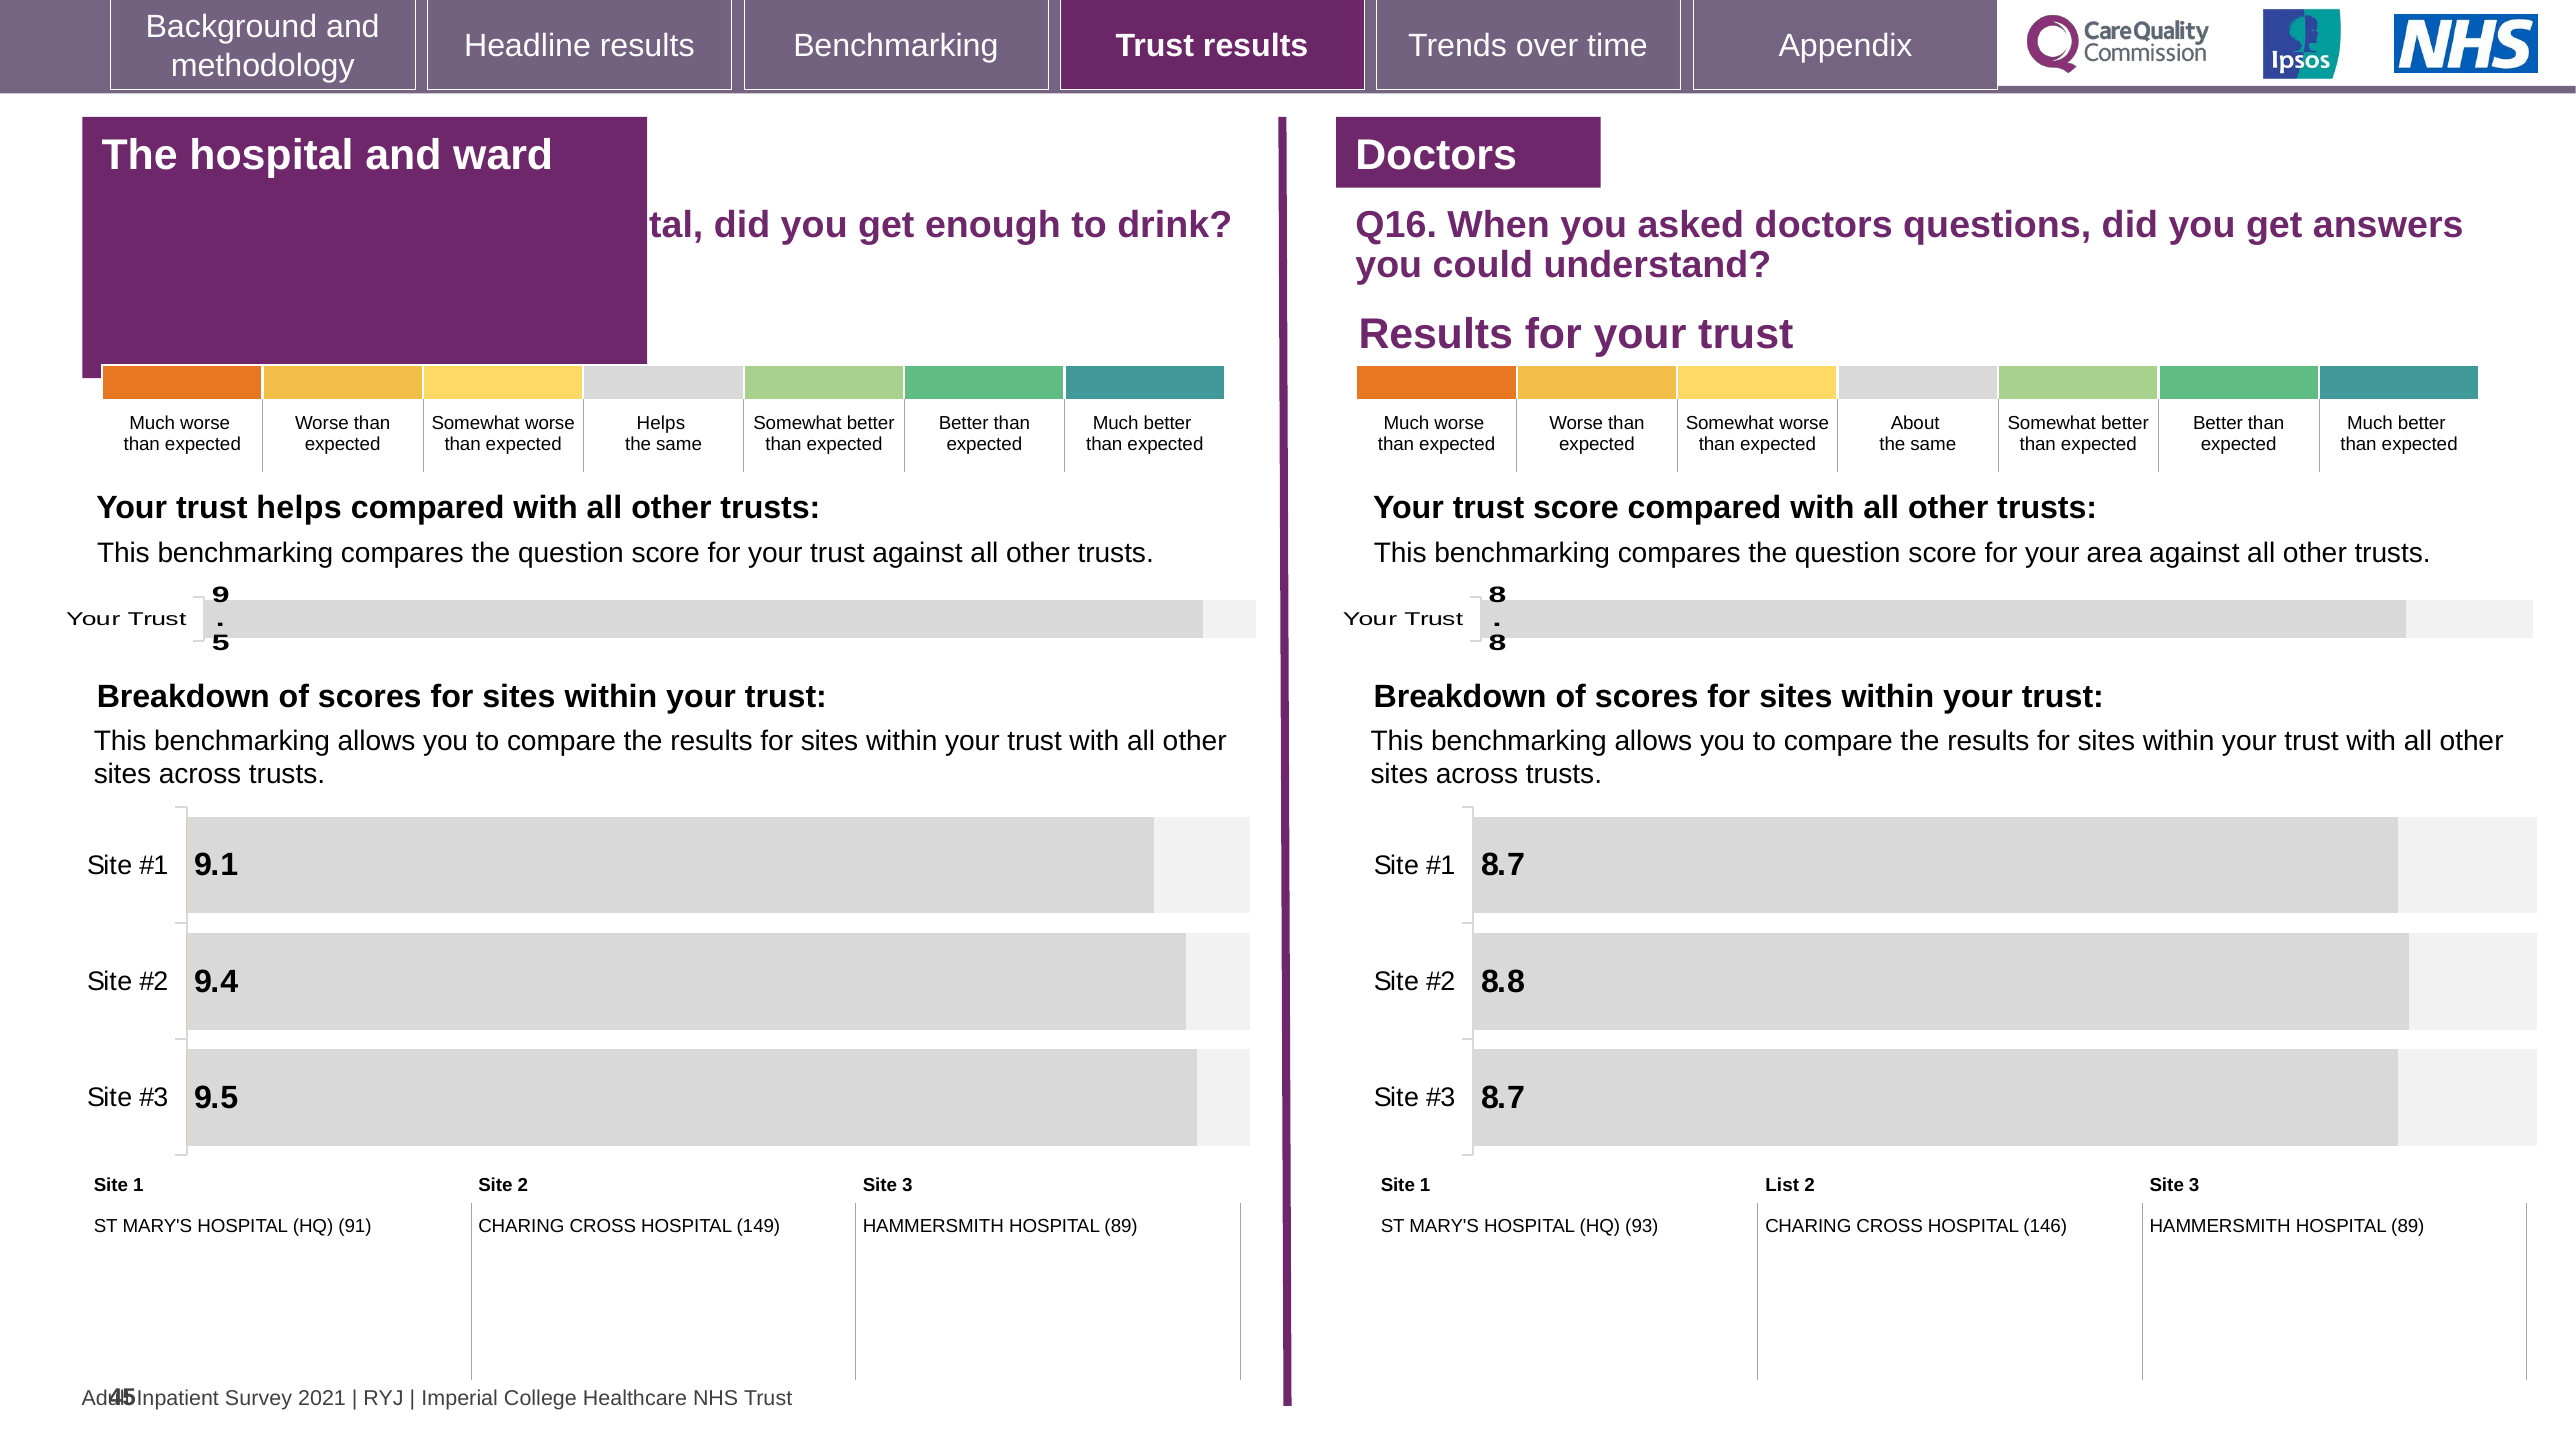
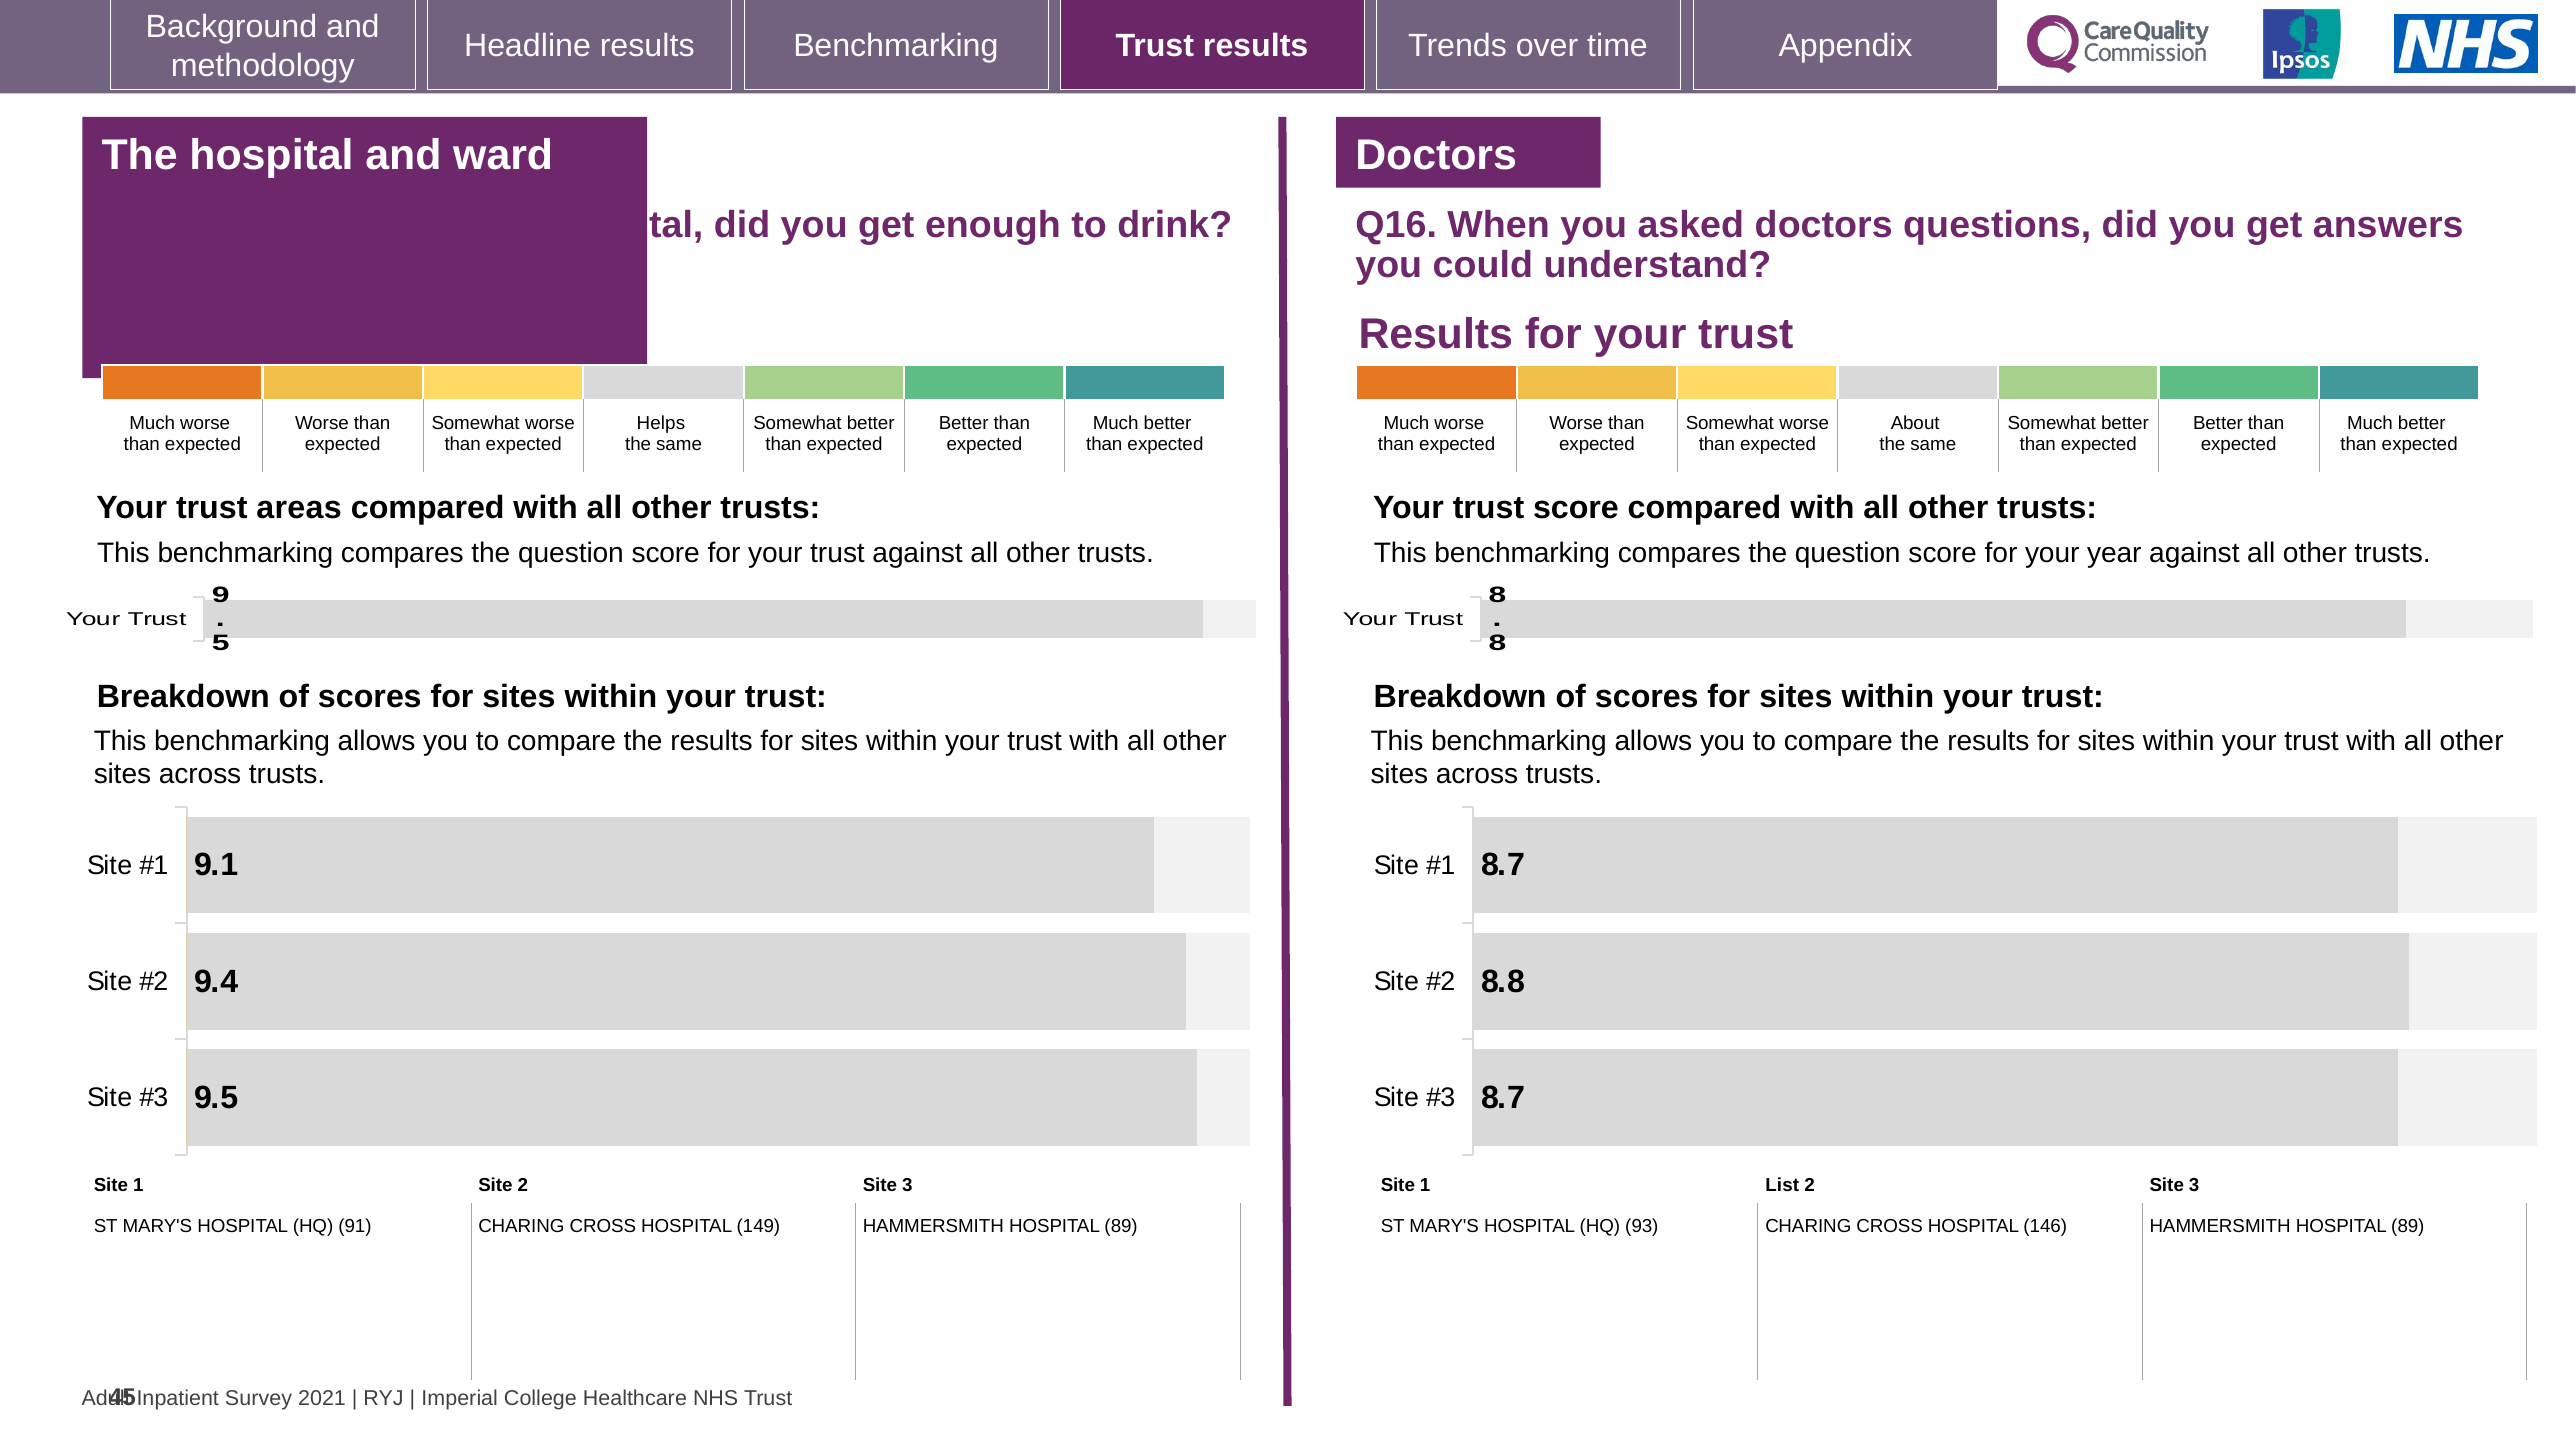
trust helps: helps -> areas (299, 508)
area: area -> year (2114, 553)
